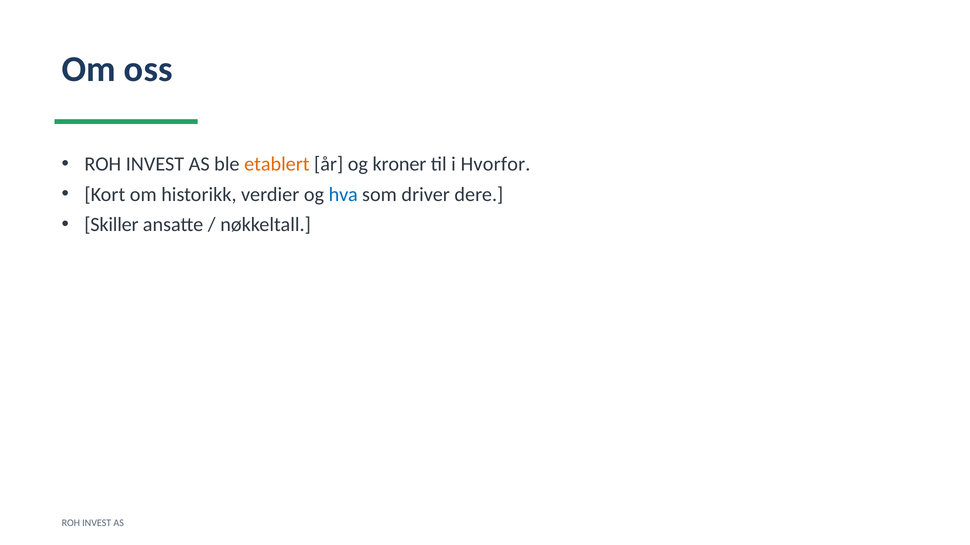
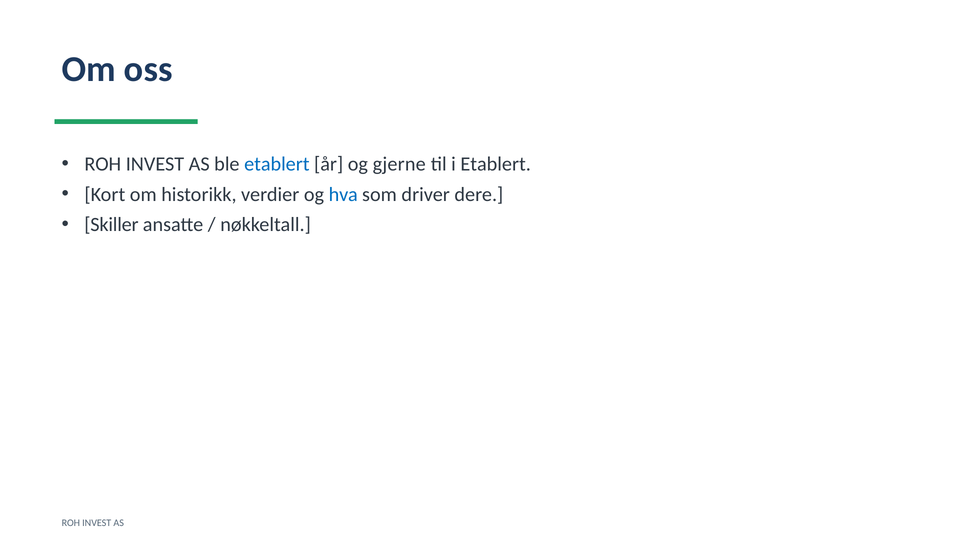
etablert colour: orange -> blue (277, 164)
kroner: kroner -> gjerne (399, 164)
i Hvorfor: Hvorfor -> Etablert (496, 164)
